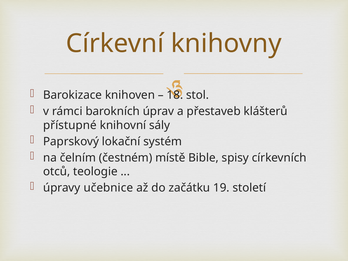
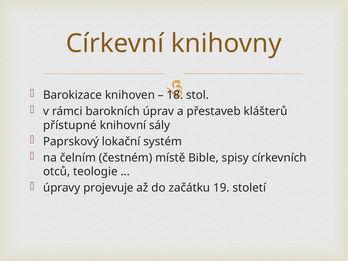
učebnice: učebnice -> projevuje (108, 188)
